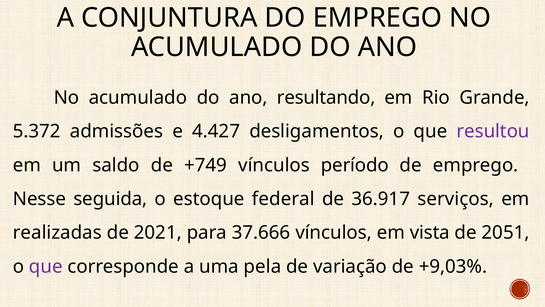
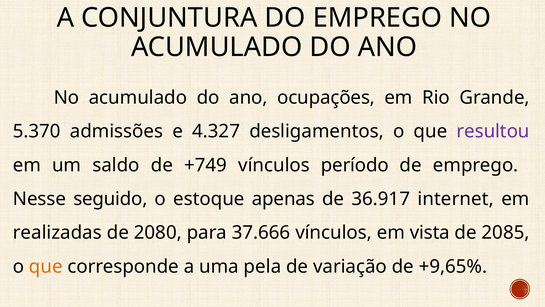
resultando: resultando -> ocupações (326, 98)
5.372: 5.372 -> 5.370 (37, 131)
4.427: 4.427 -> 4.327 (216, 131)
seguida: seguida -> seguido (110, 199)
federal: federal -> apenas (283, 199)
serviços: serviços -> internet (456, 199)
2021: 2021 -> 2080 (158, 232)
2051: 2051 -> 2085 (506, 232)
que colour: purple -> orange (46, 266)
+9,03%: +9,03% -> +9,65% (453, 266)
